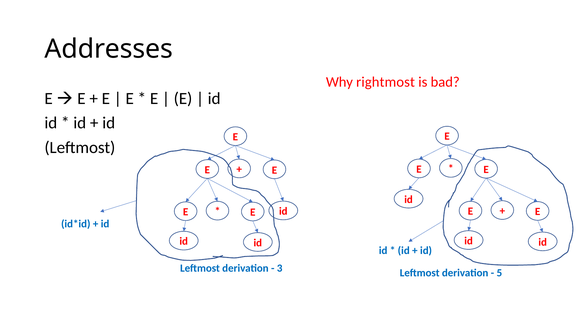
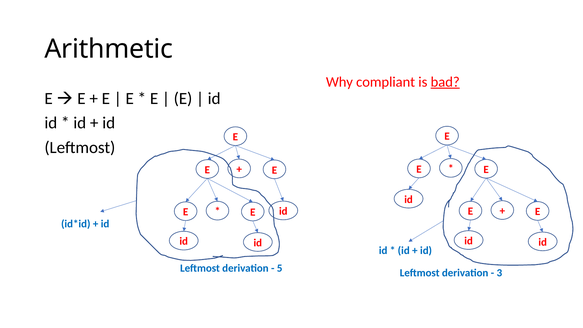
Addresses: Addresses -> Arithmetic (109, 49)
rightmost: rightmost -> compliant (386, 82)
bad underline: none -> present (445, 82)
3: 3 -> 5 (280, 268)
5: 5 -> 3 (499, 273)
